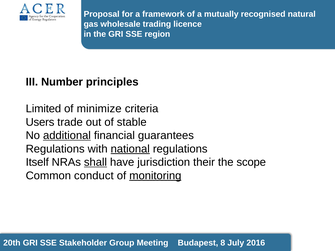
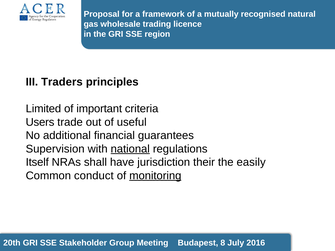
Number: Number -> Traders (62, 82)
minimize: minimize -> important (99, 109)
stable: stable -> useful (132, 122)
additional underline: present -> none (67, 136)
Regulations: Regulations -> Supervision (55, 149)
shall underline: present -> none (95, 162)
scope: scope -> easily (251, 162)
